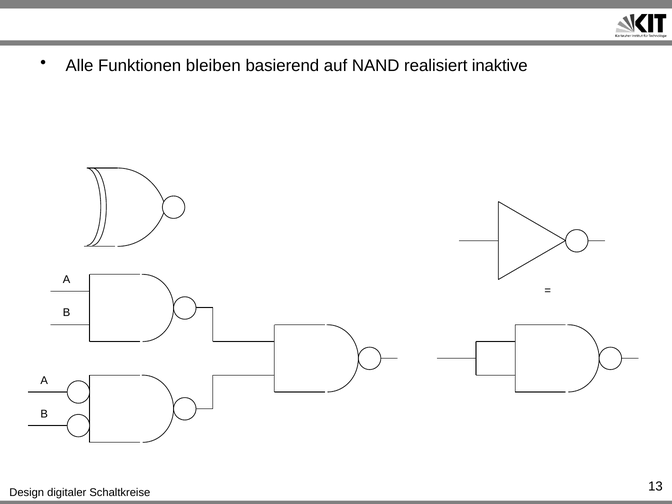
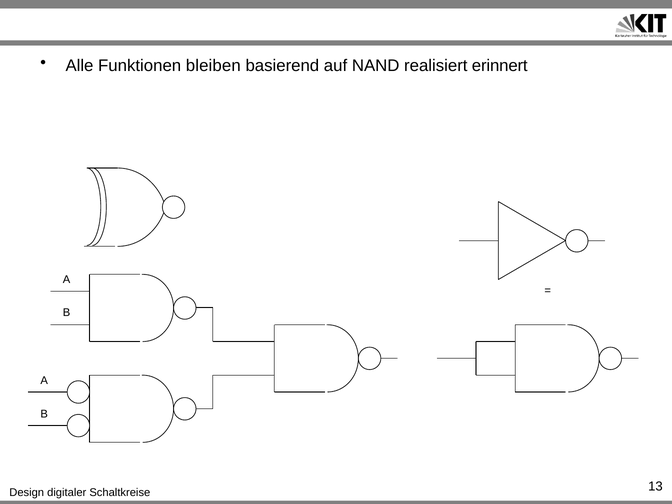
inaktive: inaktive -> erinnert (500, 65)
